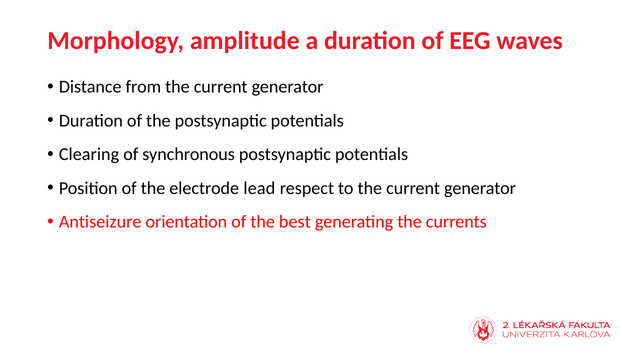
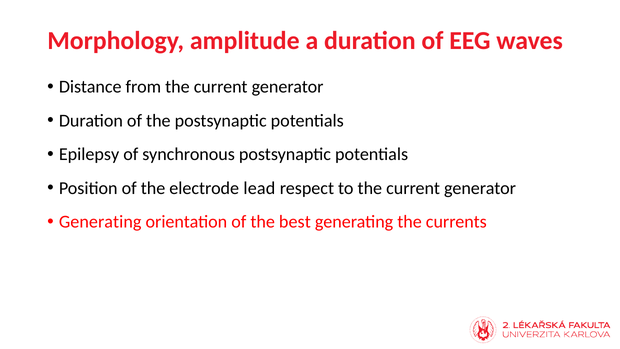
Clearing: Clearing -> Epilepsy (89, 154)
Antiseizure: Antiseizure -> Generating (100, 222)
